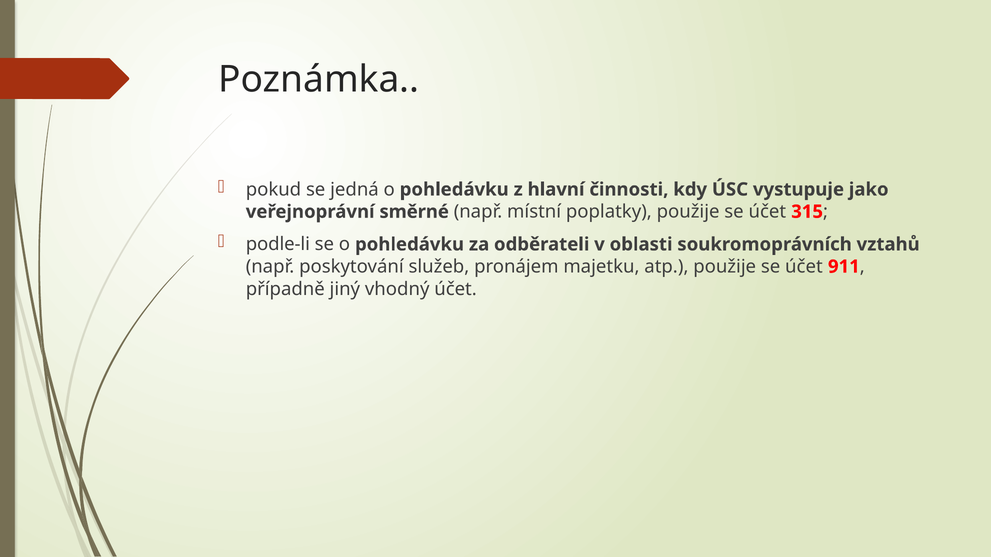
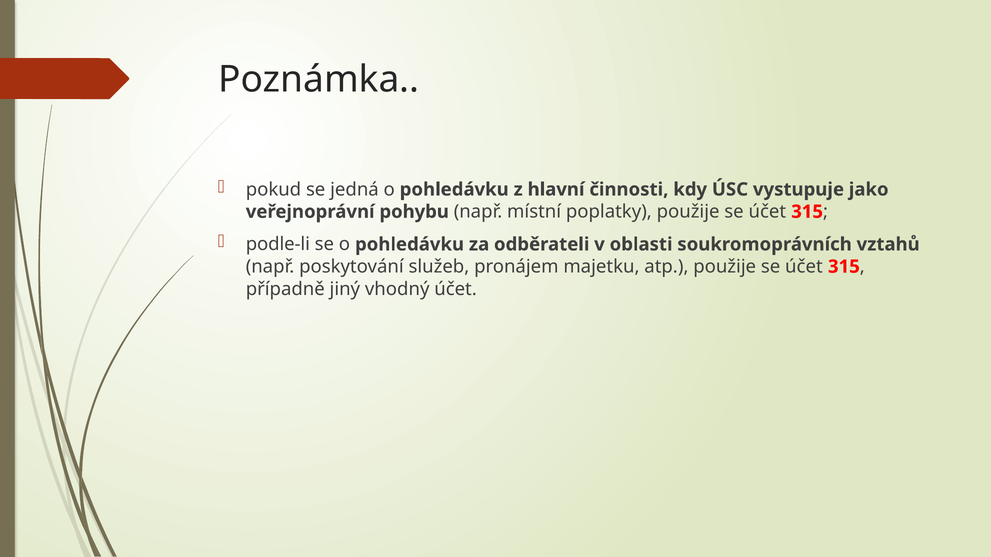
směrné: směrné -> pohybu (414, 212)
911: 911 -> 315 (844, 267)
